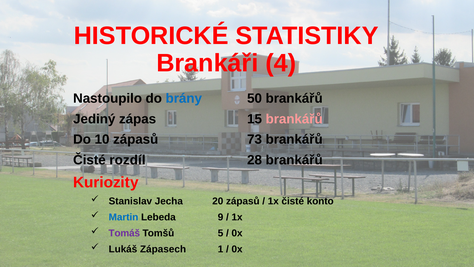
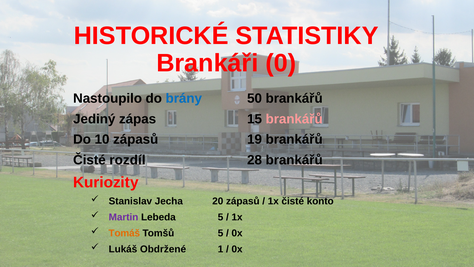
4: 4 -> 0 (281, 63)
73: 73 -> 19 (255, 139)
Martin colour: blue -> purple (124, 217)
Lebeda 9: 9 -> 5 (221, 217)
Tomáš colour: purple -> orange (124, 233)
Zápasech: Zápasech -> Obdržené (163, 249)
